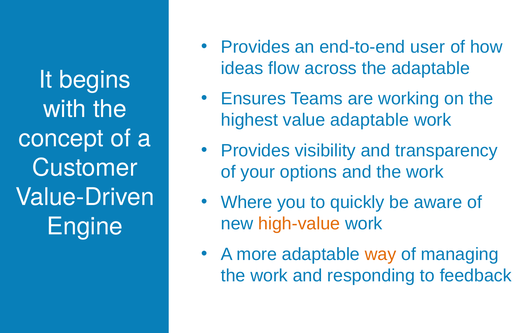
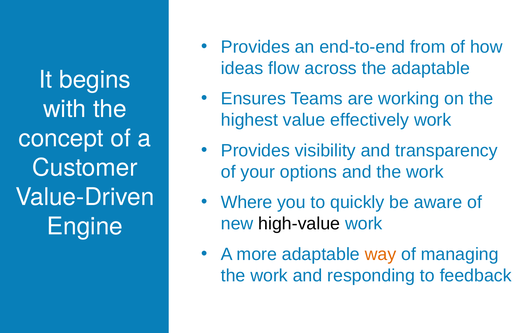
user: user -> from (428, 47)
value adaptable: adaptable -> effectively (370, 120)
high-value colour: orange -> black (299, 223)
